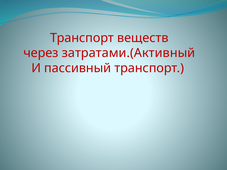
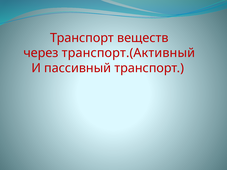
затратами.(Активный: затратами.(Активный -> транспорт.(Активный (128, 53)
